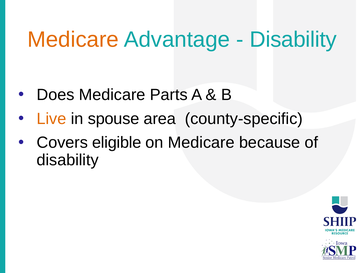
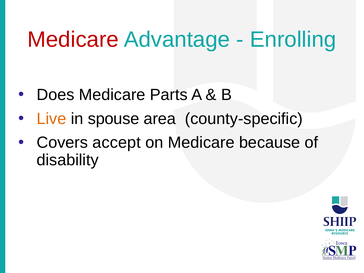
Medicare colour: orange -> red (73, 40)
Disability: Disability -> Enrolling (293, 40)
eligible: eligible -> accept (117, 143)
